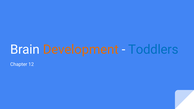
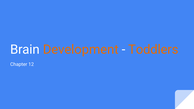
Toddlers colour: blue -> orange (153, 50)
